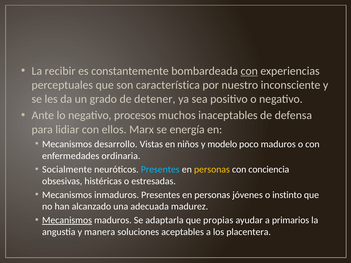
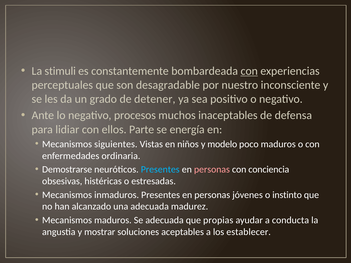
recibir: recibir -> stimuli (60, 71)
característica: característica -> desagradable (168, 85)
Marx: Marx -> Parte (142, 130)
desarrollo: desarrollo -> siguientes (116, 144)
Socialmente: Socialmente -> Demostrarse (67, 170)
personas colour: yellow -> pink (212, 170)
Mecanismos underline: present -> none (67, 220)
Se adaptarla: adaptarla -> adecuada (165, 220)
primarios: primarios -> conducta (290, 220)
manera: manera -> mostrar (100, 232)
placentera: placentera -> establecer (249, 232)
